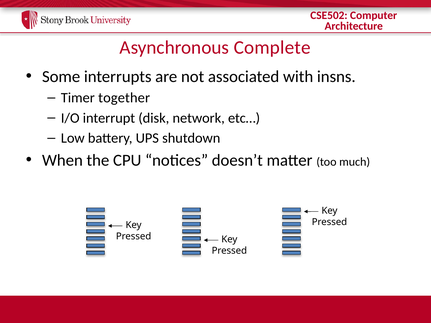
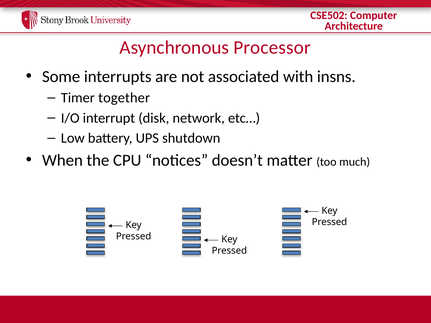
Complete: Complete -> Processor (272, 48)
